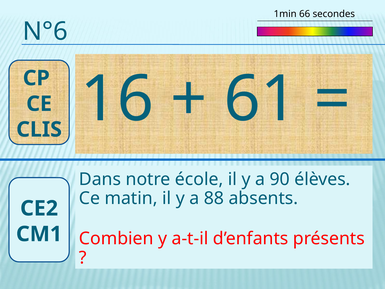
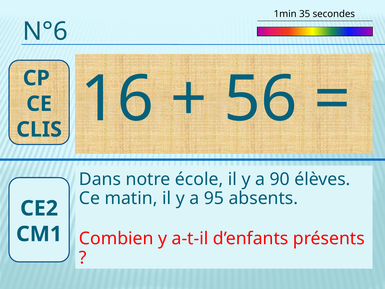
66: 66 -> 35 (305, 14)
61: 61 -> 56 (261, 99)
88: 88 -> 95 (214, 198)
